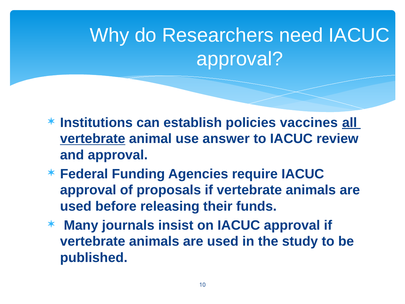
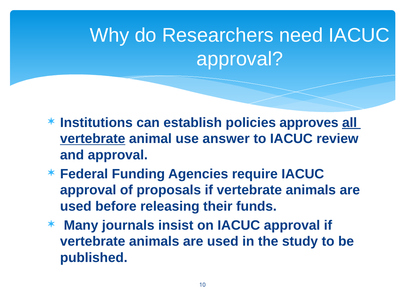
vaccines: vaccines -> approves (309, 122)
